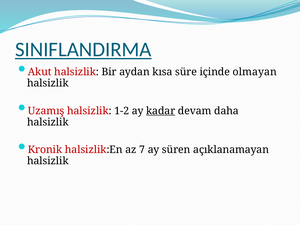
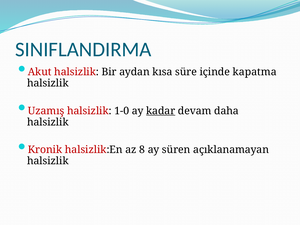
SINIFLANDIRMA underline: present -> none (83, 50)
olmayan: olmayan -> kapatma (255, 72)
1-2: 1-2 -> 1-0 (122, 111)
7: 7 -> 8 (142, 150)
